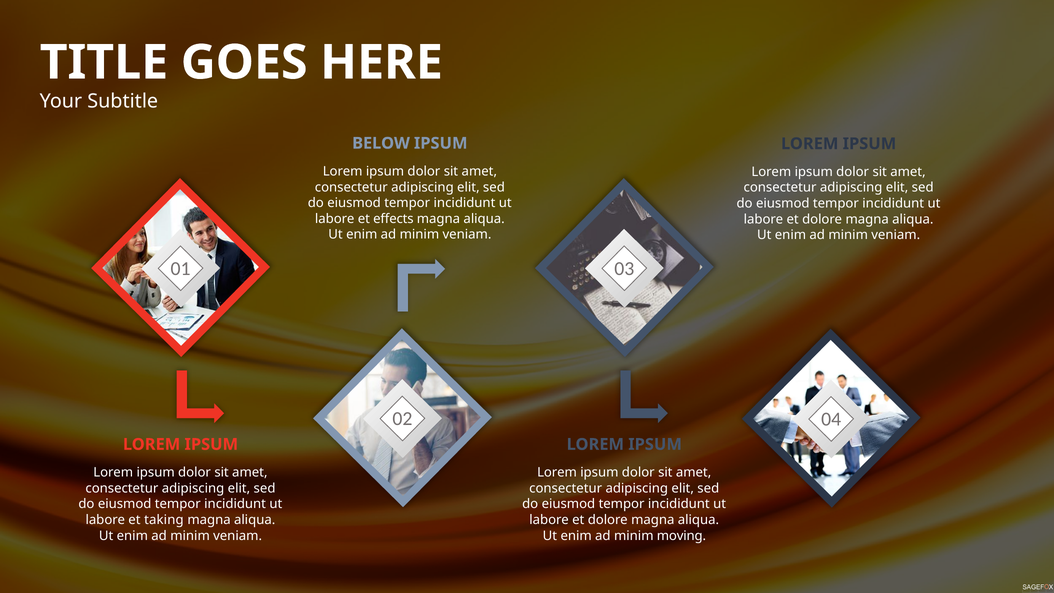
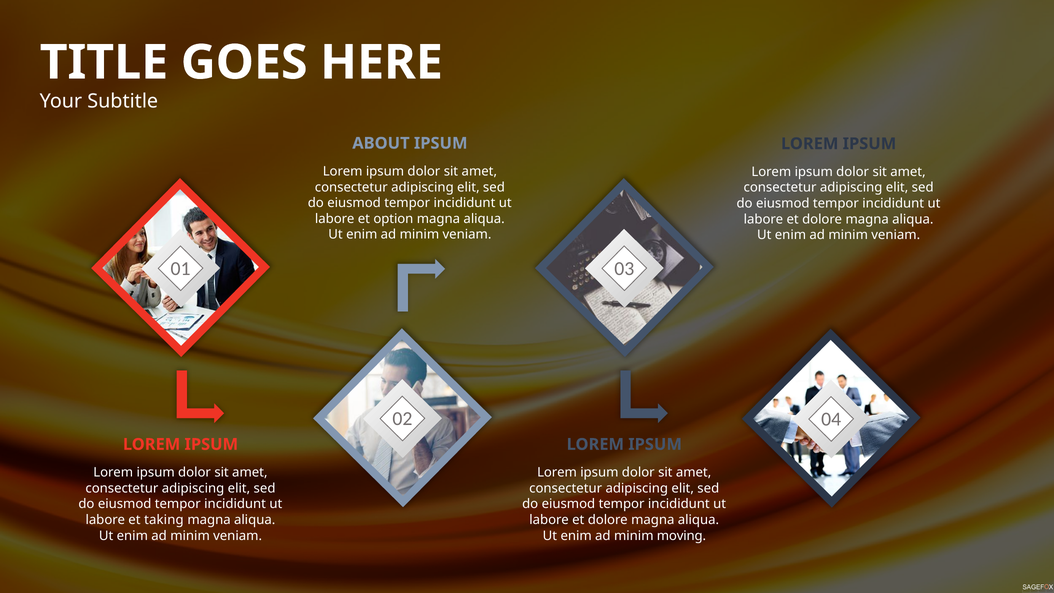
BELOW: BELOW -> ABOUT (381, 143)
effects: effects -> option (393, 219)
